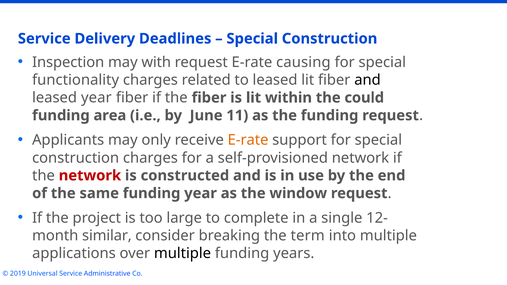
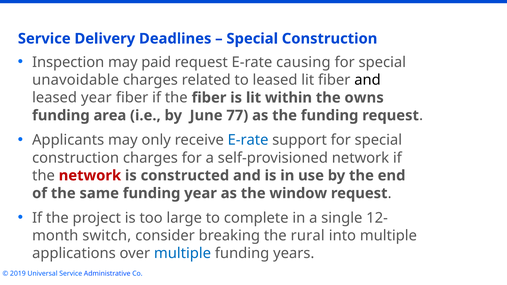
with: with -> paid (156, 62)
functionality: functionality -> unavoidable (76, 80)
could: could -> owns (364, 98)
11: 11 -> 77 (237, 116)
E-rate colour: orange -> blue (248, 140)
similar: similar -> switch (107, 236)
term: term -> rural (308, 236)
multiple colour: black -> blue (183, 254)
